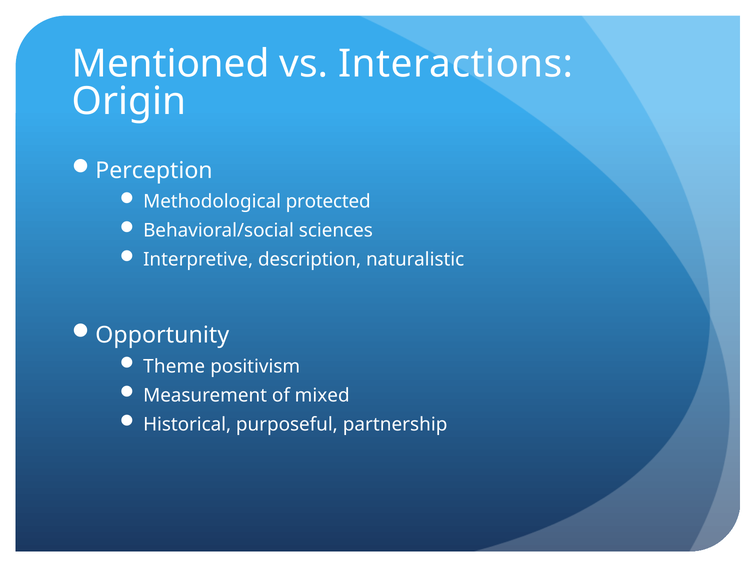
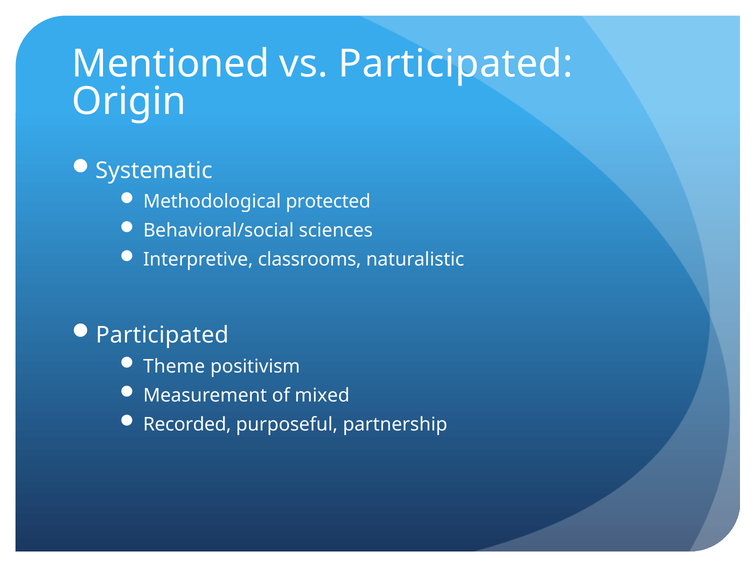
vs Interactions: Interactions -> Participated (456, 64)
Perception: Perception -> Systematic (154, 170)
description: description -> classrooms (310, 260)
Opportunity: Opportunity -> Participated (162, 335)
Historical: Historical -> Recorded (187, 424)
